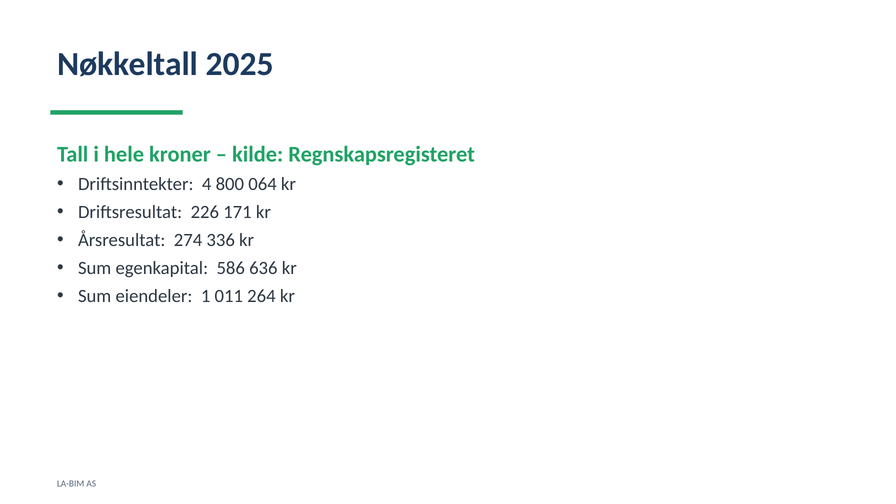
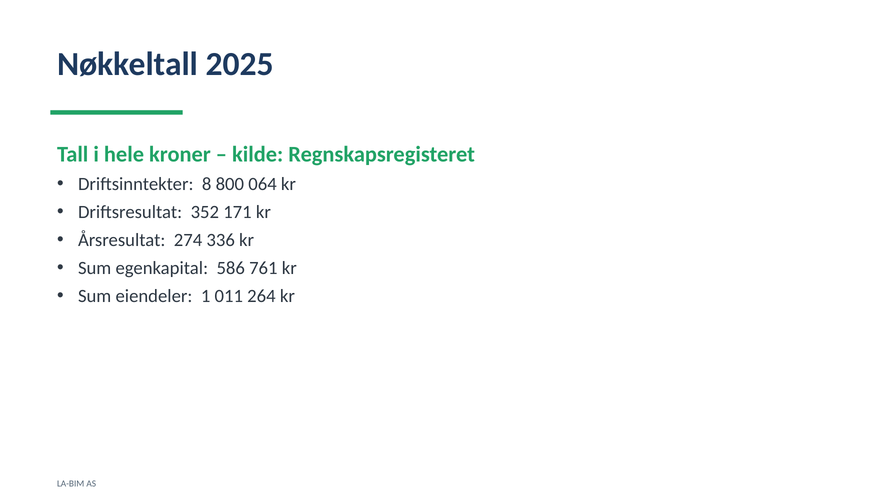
4: 4 -> 8 (207, 184)
226: 226 -> 352 (205, 212)
636: 636 -> 761 (263, 268)
